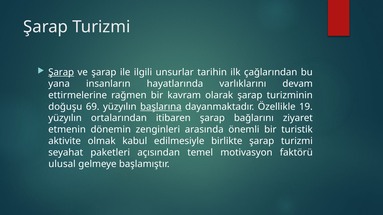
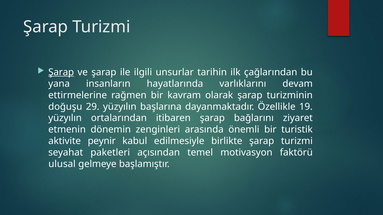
69: 69 -> 29 (93, 107)
başlarına underline: present -> none (161, 107)
olmak: olmak -> peynir (102, 141)
